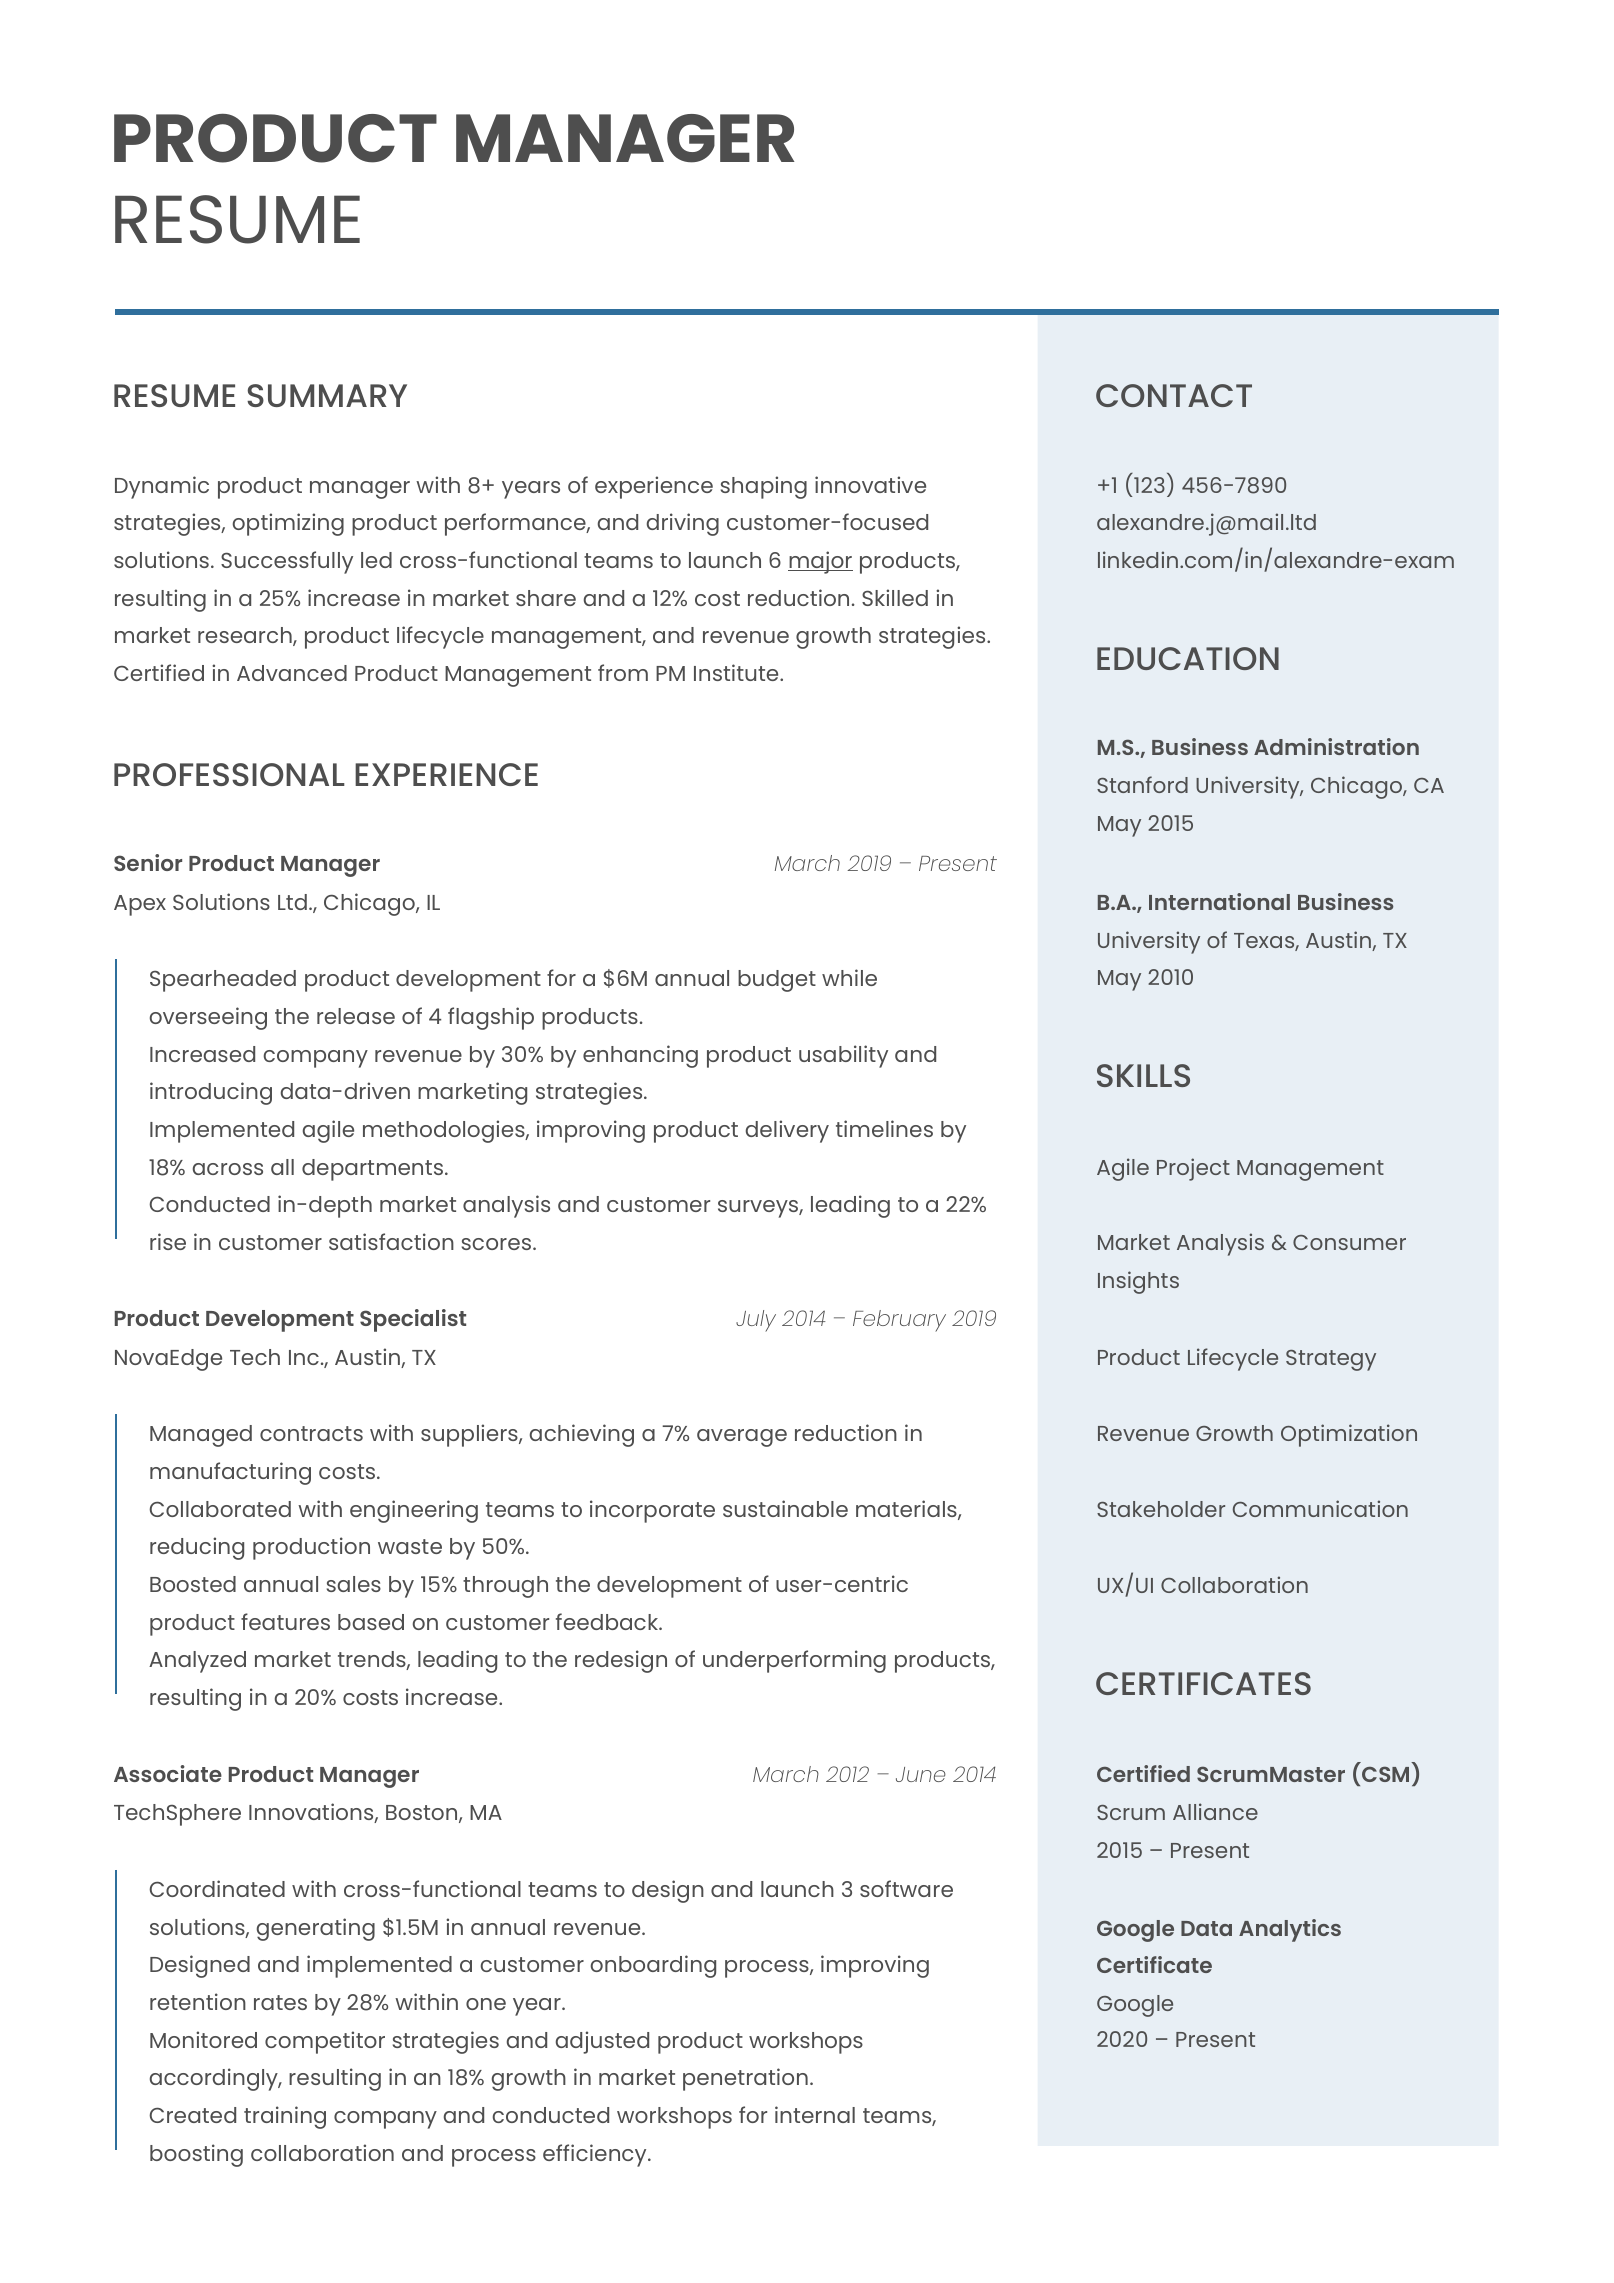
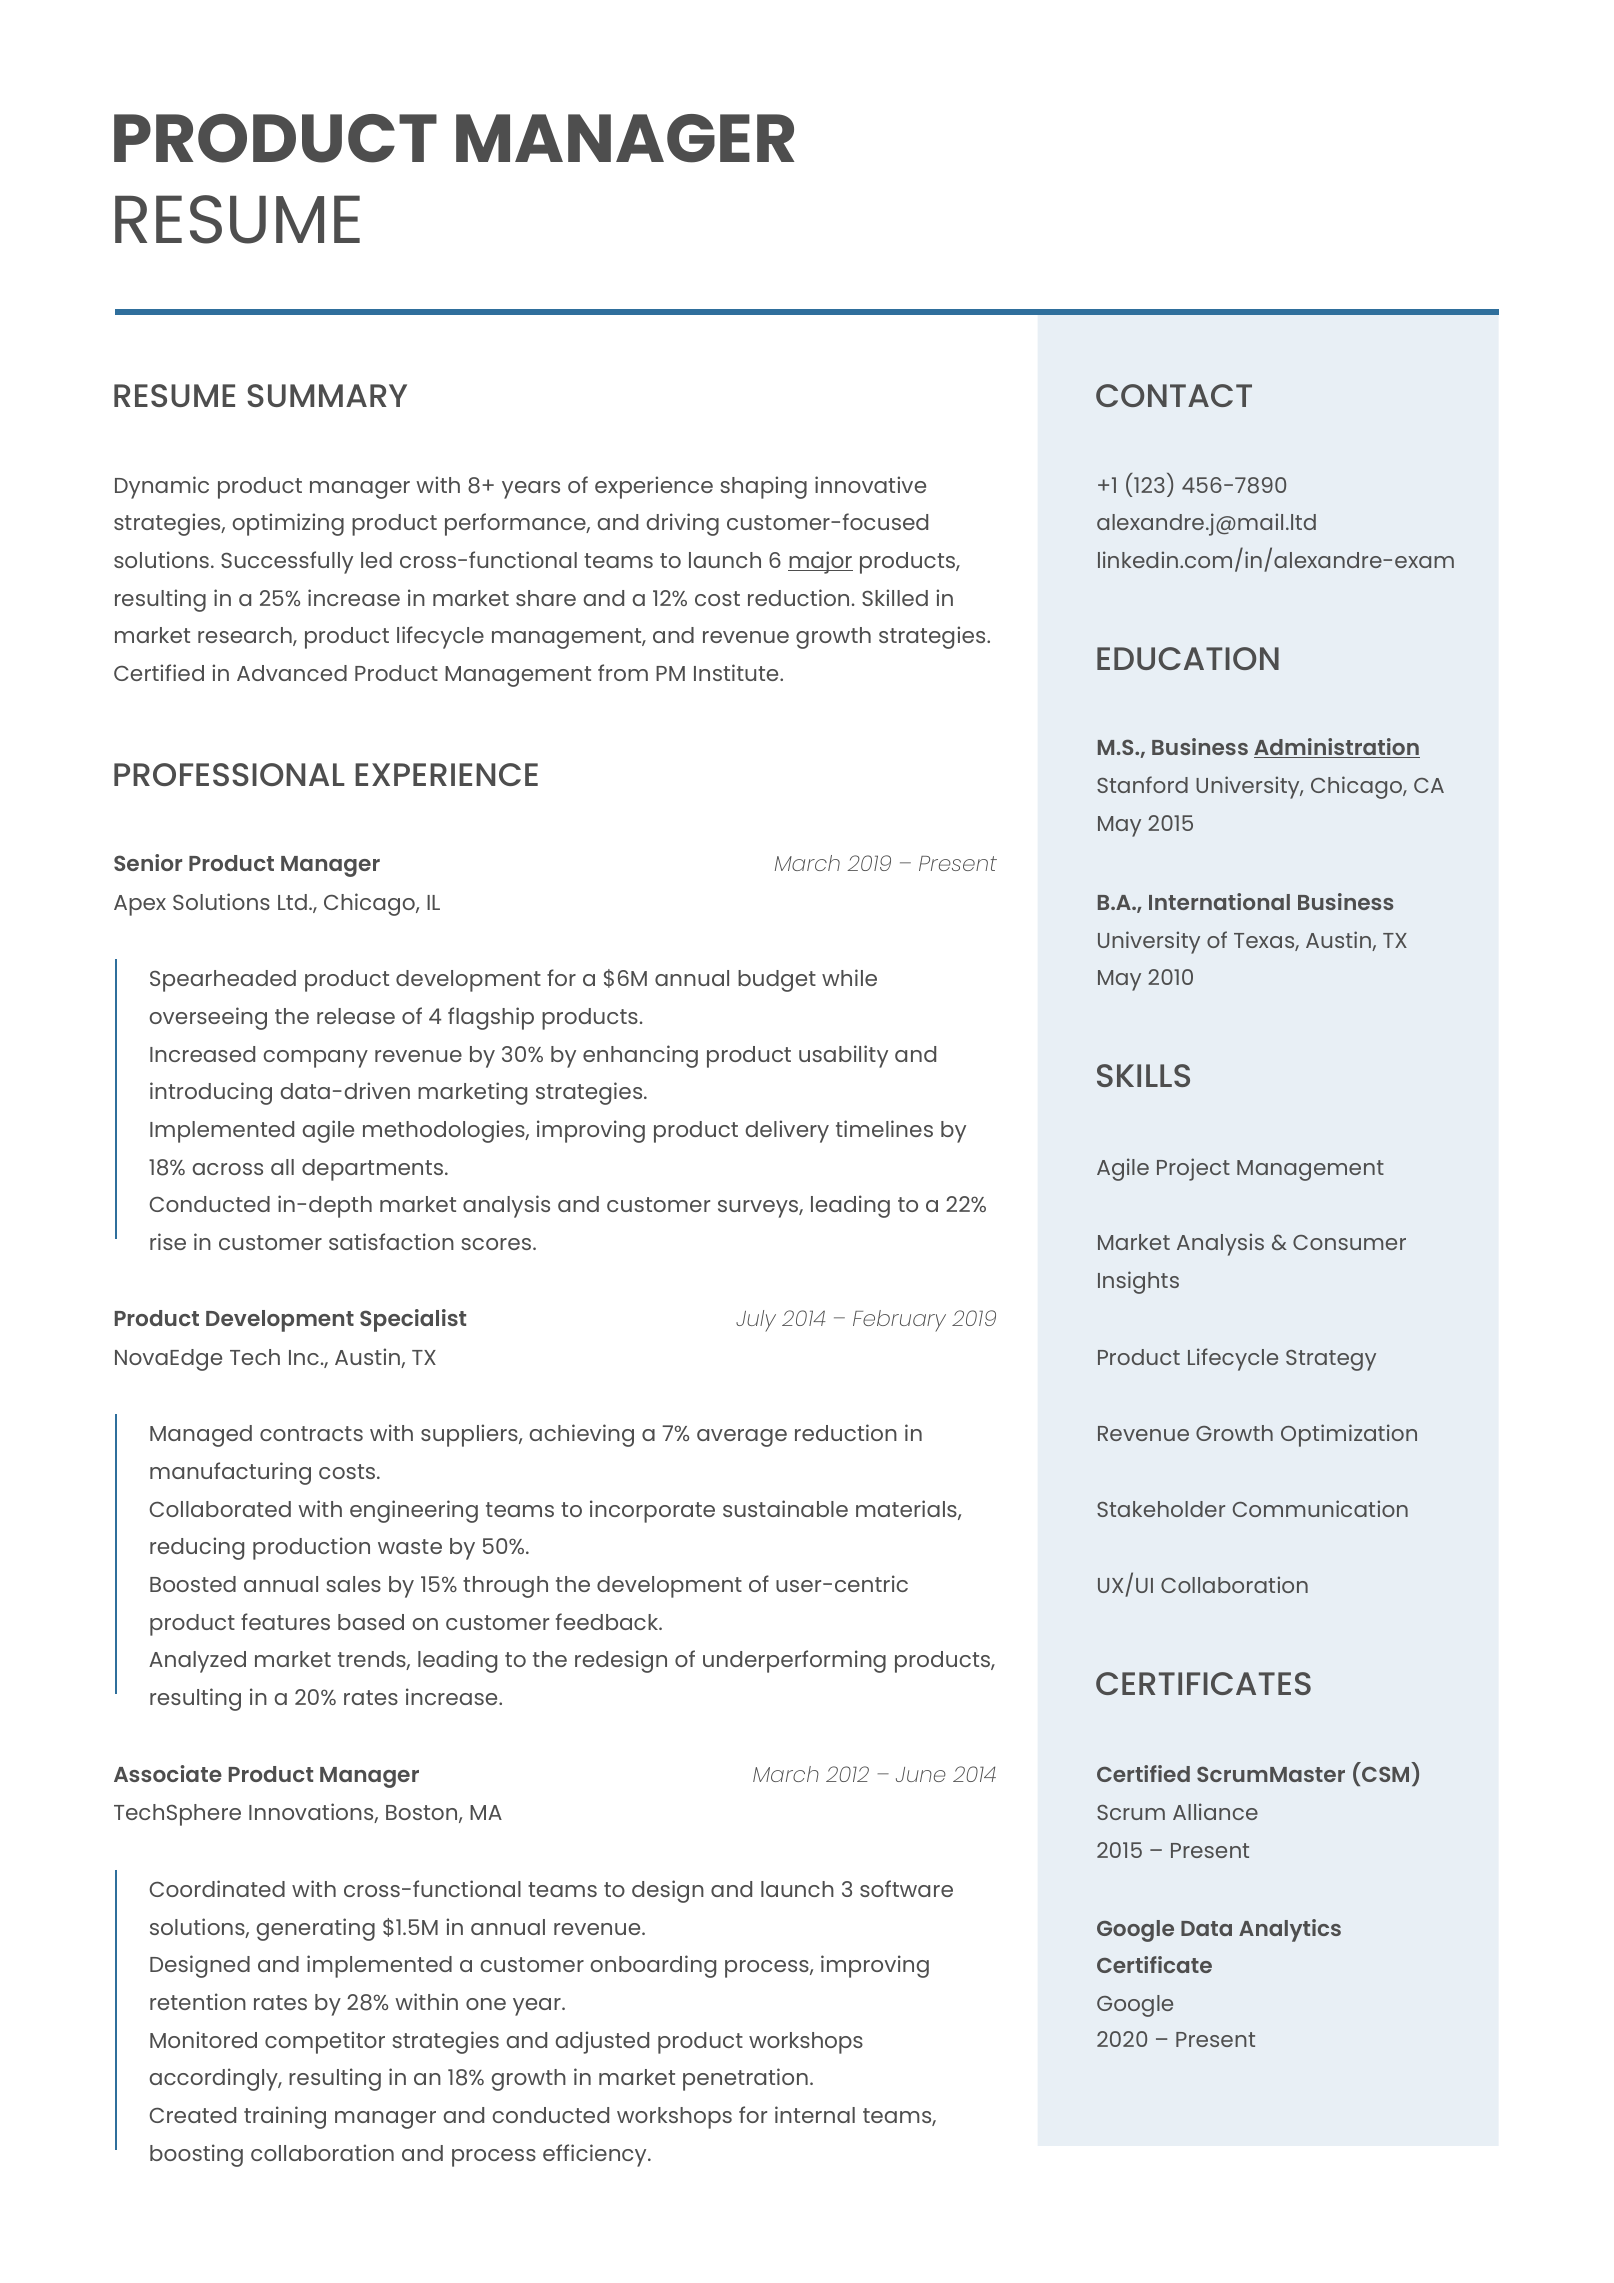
Administration underline: none -> present (1337, 748)
20% costs: costs -> rates (371, 1698)
training company: company -> manager (385, 2116)
